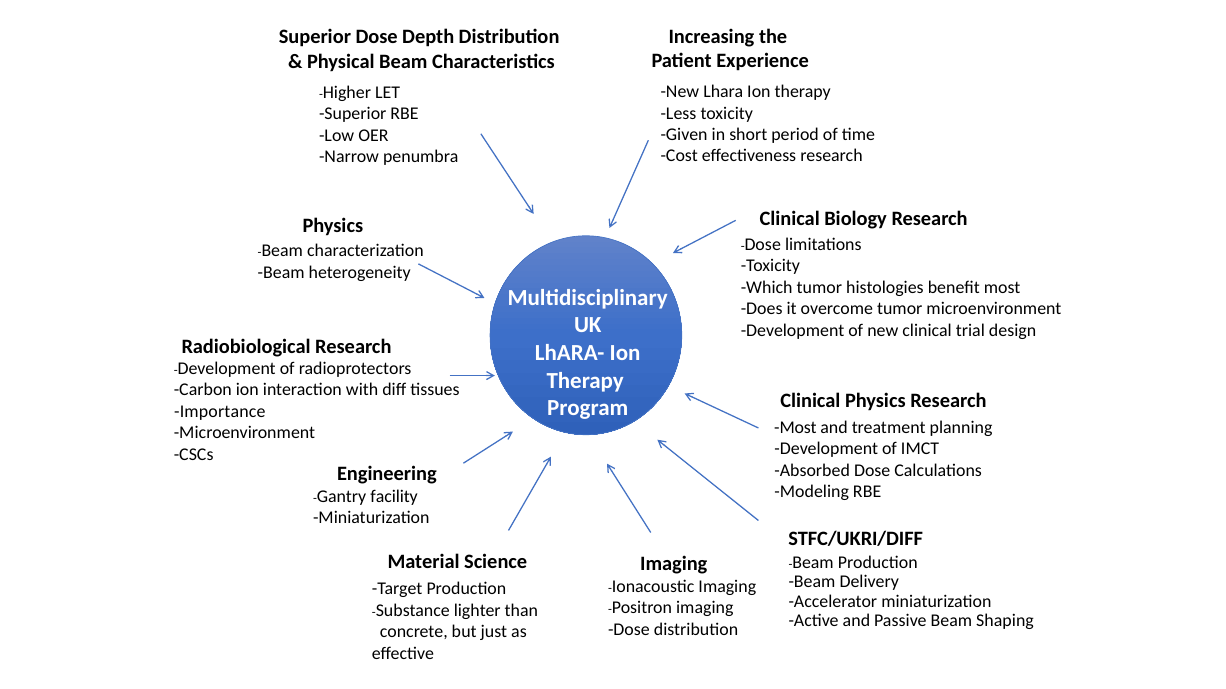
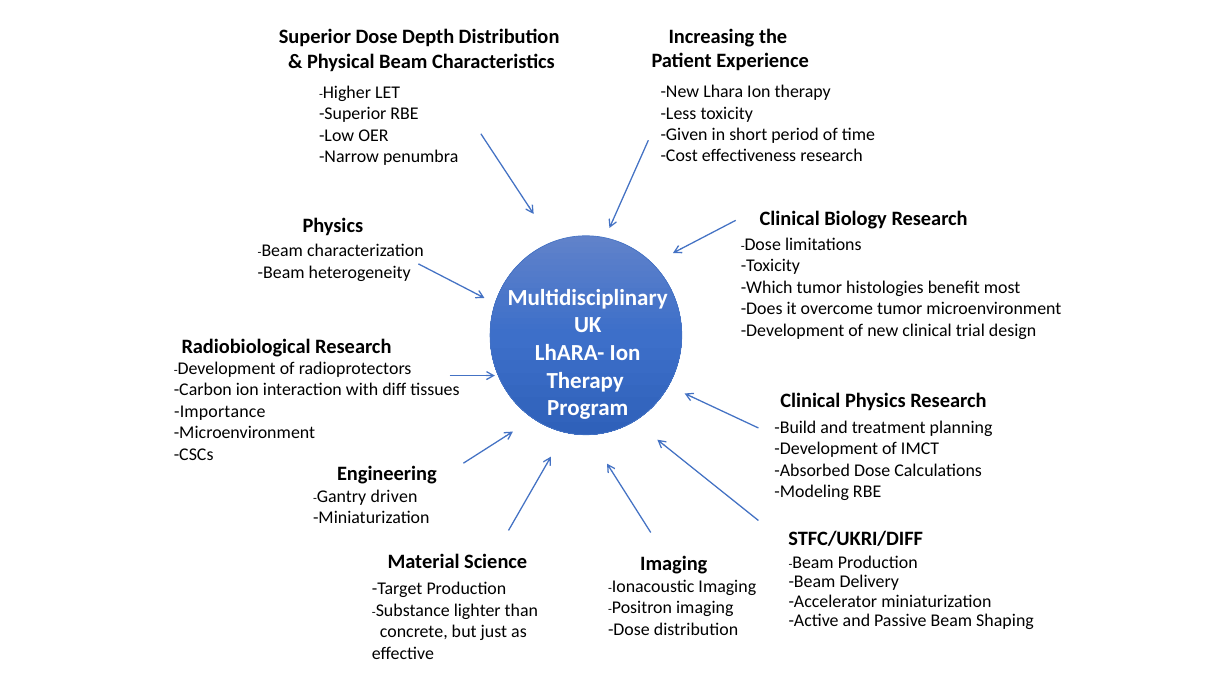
Most: Most -> Build (795, 428)
facility: facility -> driven (394, 497)
